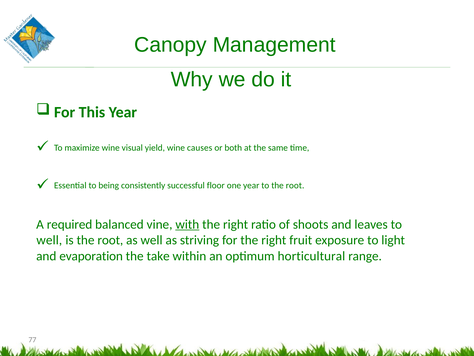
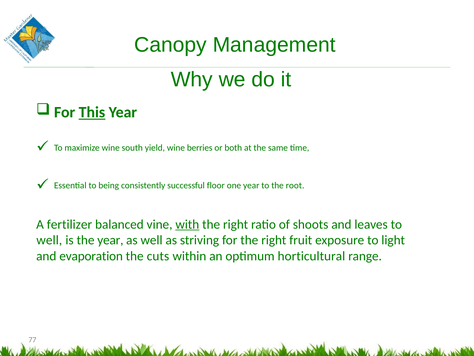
This underline: none -> present (92, 112)
visual: visual -> south (132, 147)
causes: causes -> berries (200, 147)
required: required -> fertilizer (69, 224)
is the root: root -> year (110, 240)
take: take -> cuts (158, 256)
